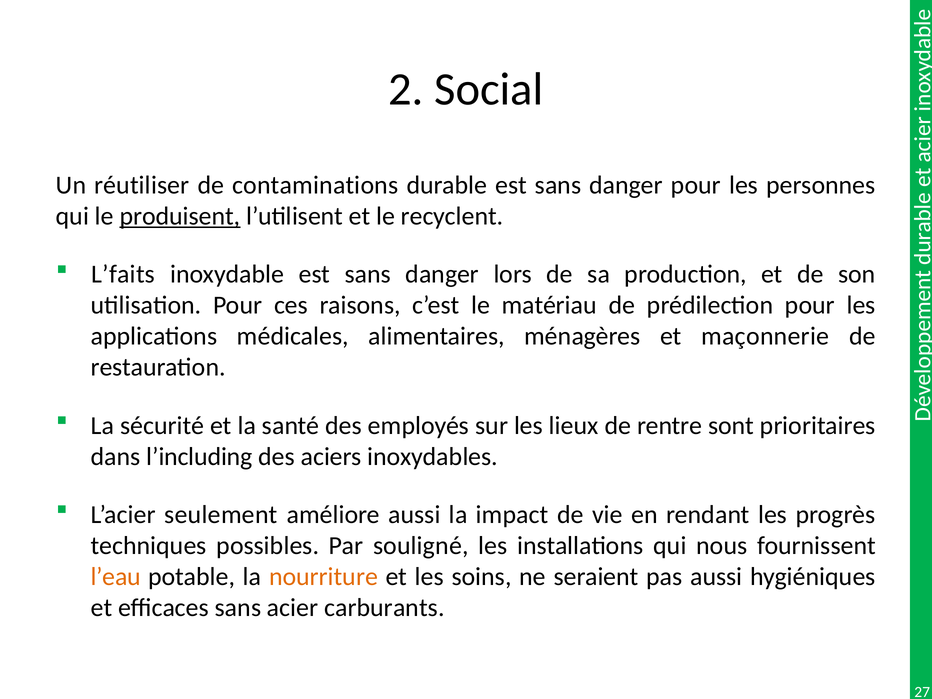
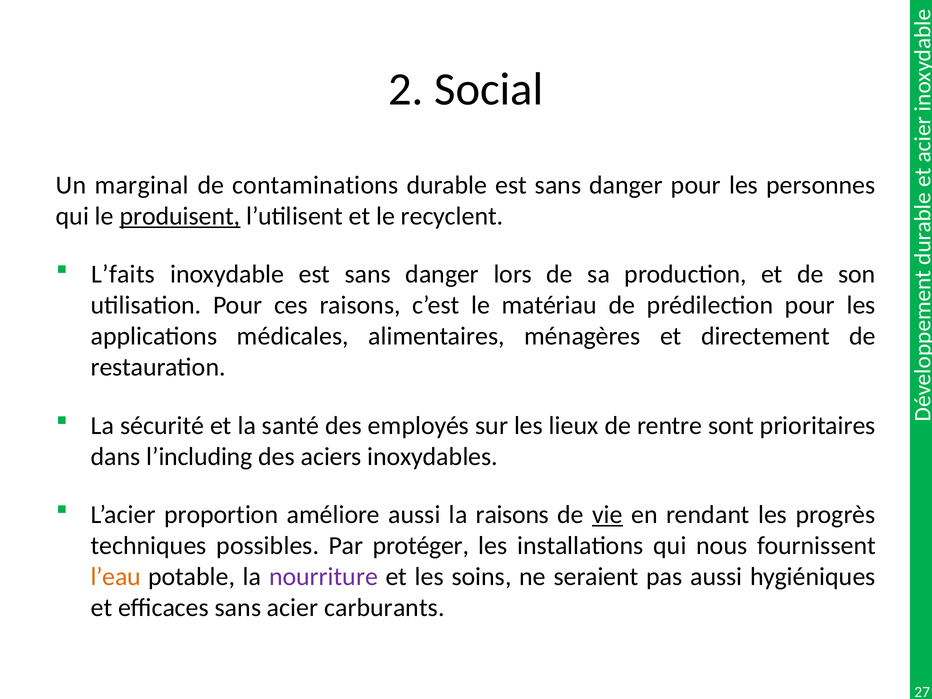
réutiliser: réutiliser -> marginal (142, 185)
maçonnerie: maçonnerie -> directement (765, 336)
seulement: seulement -> proportion (221, 515)
la impact: impact -> raisons (512, 515)
vie underline: none -> present (607, 515)
souligné: souligné -> protéger (421, 546)
nourriture colour: orange -> purple (324, 577)
